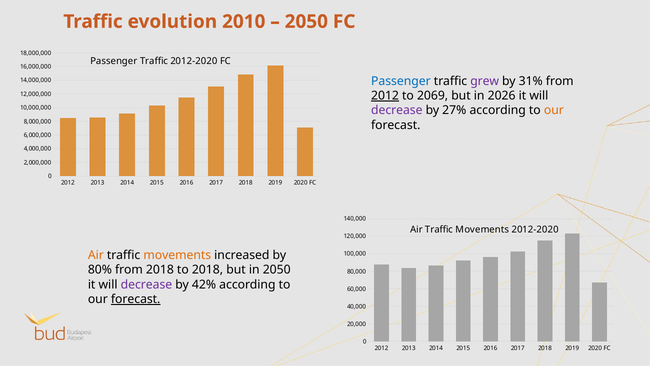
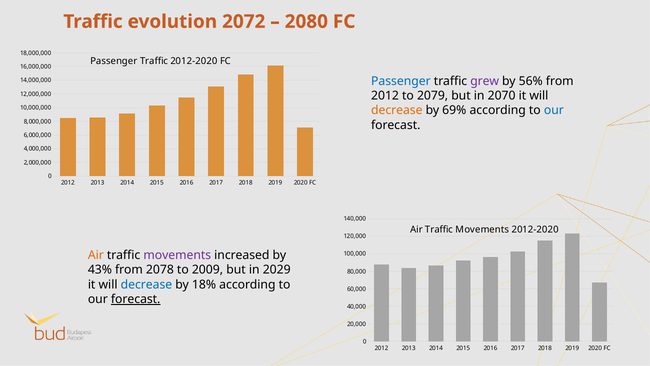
2010: 2010 -> 2072 (244, 22)
2050: 2050 -> 2080 (306, 22)
31%: 31% -> 56% (531, 81)
2012 underline: present -> none (385, 96)
2069: 2069 -> 2079 (433, 96)
2026: 2026 -> 2070 (502, 96)
decrease colour: purple -> orange (397, 110)
27%: 27% -> 69% (454, 110)
our colour: orange -> blue (554, 110)
movements colour: orange -> purple (177, 255)
80%: 80% -> 43% (100, 270)
from 2018: 2018 -> 2078 (160, 270)
to 2018: 2018 -> 2009 (207, 270)
in 2050: 2050 -> 2029 (277, 270)
decrease colour: purple -> blue (146, 284)
42%: 42% -> 18% (204, 284)
